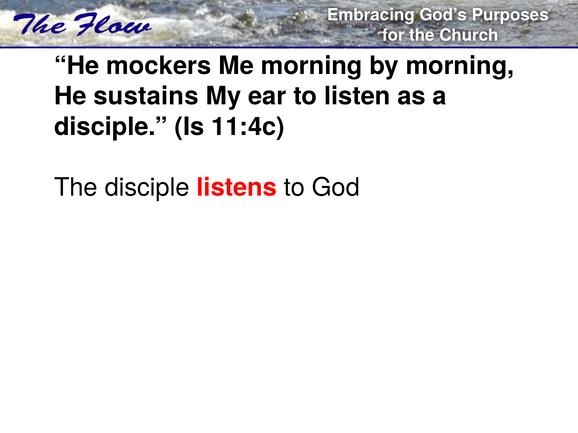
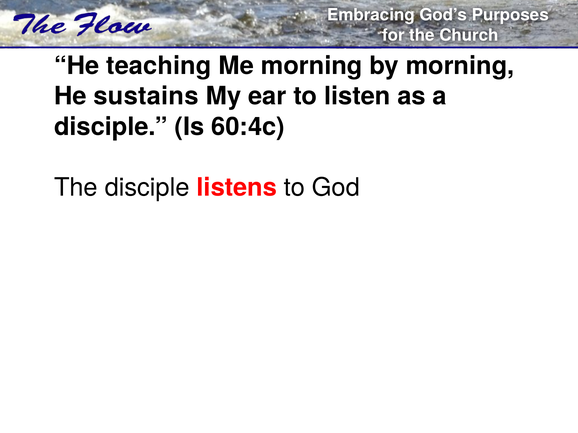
mockers: mockers -> teaching (159, 66)
11:4c: 11:4c -> 60:4c (248, 127)
